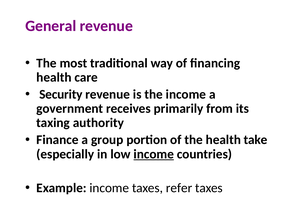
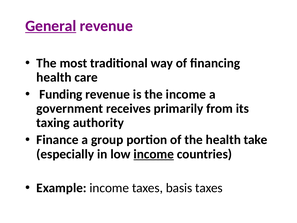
General underline: none -> present (51, 26)
Security: Security -> Funding (61, 94)
refer: refer -> basis (179, 188)
